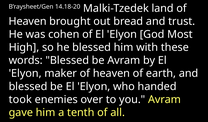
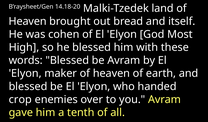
trust: trust -> itself (182, 21)
took: took -> crop (20, 99)
